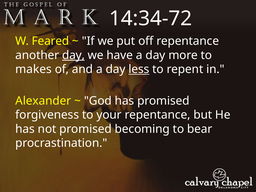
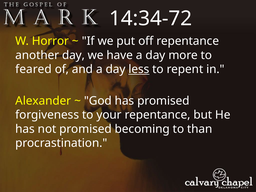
Feared: Feared -> Horror (50, 41)
day underline: present -> none (73, 55)
makes: makes -> feared (34, 69)
bear: bear -> than (200, 129)
